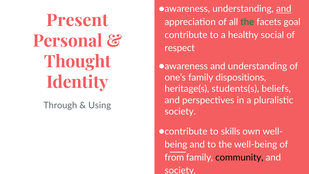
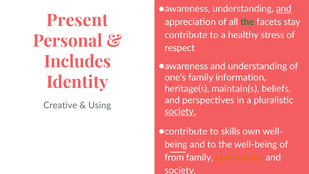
goal: goal -> stay (292, 22)
social: social -> stress (272, 35)
Thought: Thought -> Includes (77, 62)
dispositions: dispositions -> information (241, 77)
students(s: students(s -> maintain(s (235, 89)
Through: Through -> Creative (60, 105)
society underline: none -> present (180, 111)
community colour: black -> orange (239, 157)
